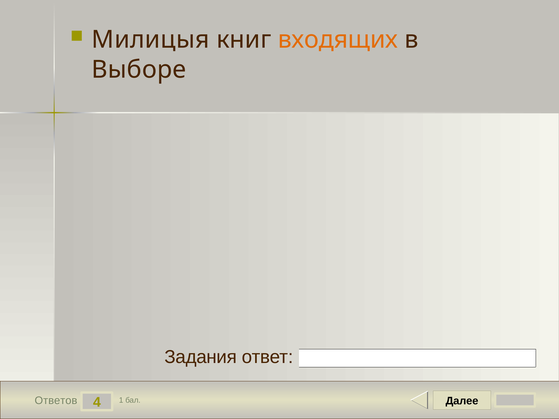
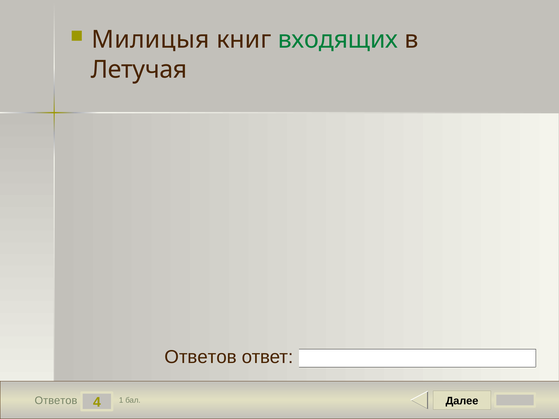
входящих colour: orange -> green (338, 40)
Выборе: Выборе -> Летучая (139, 70)
Задания: Задания -> Ответов (201, 357)
